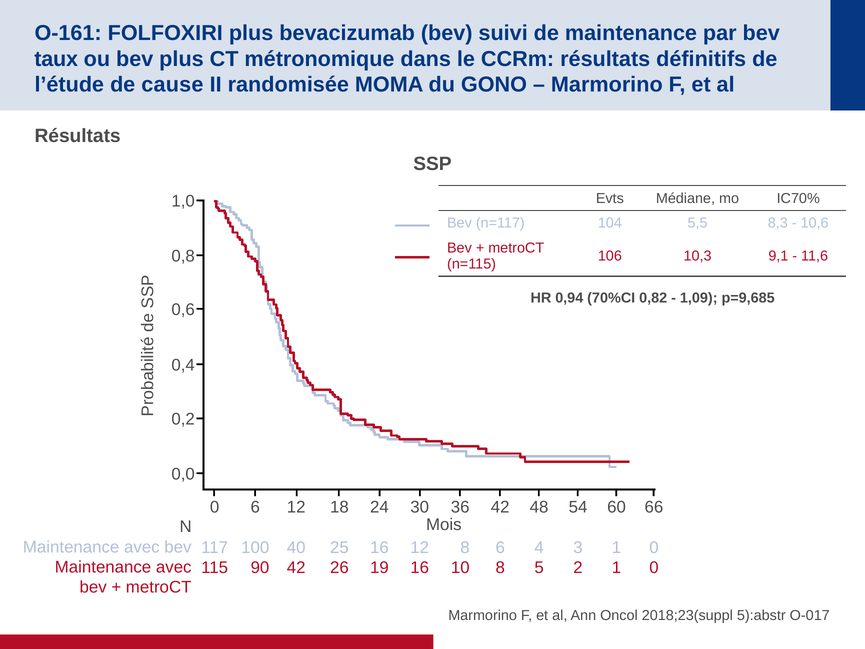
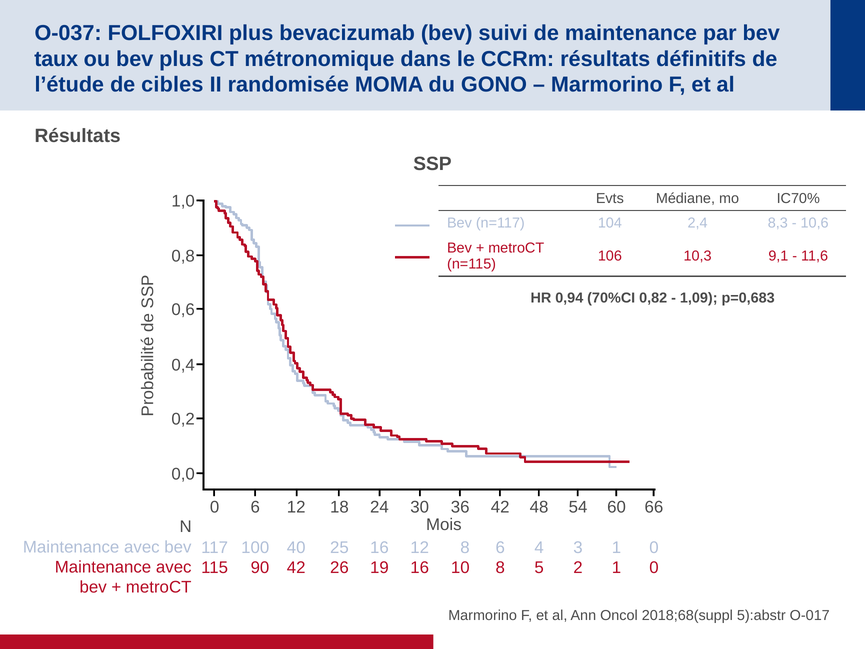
O-161: O-161 -> O-037 (68, 33)
cause: cause -> cibles (172, 85)
5,5: 5,5 -> 2,4 (698, 223)
p=9,685: p=9,685 -> p=0,683 (748, 298)
2018;23(suppl: 2018;23(suppl -> 2018;68(suppl (687, 615)
